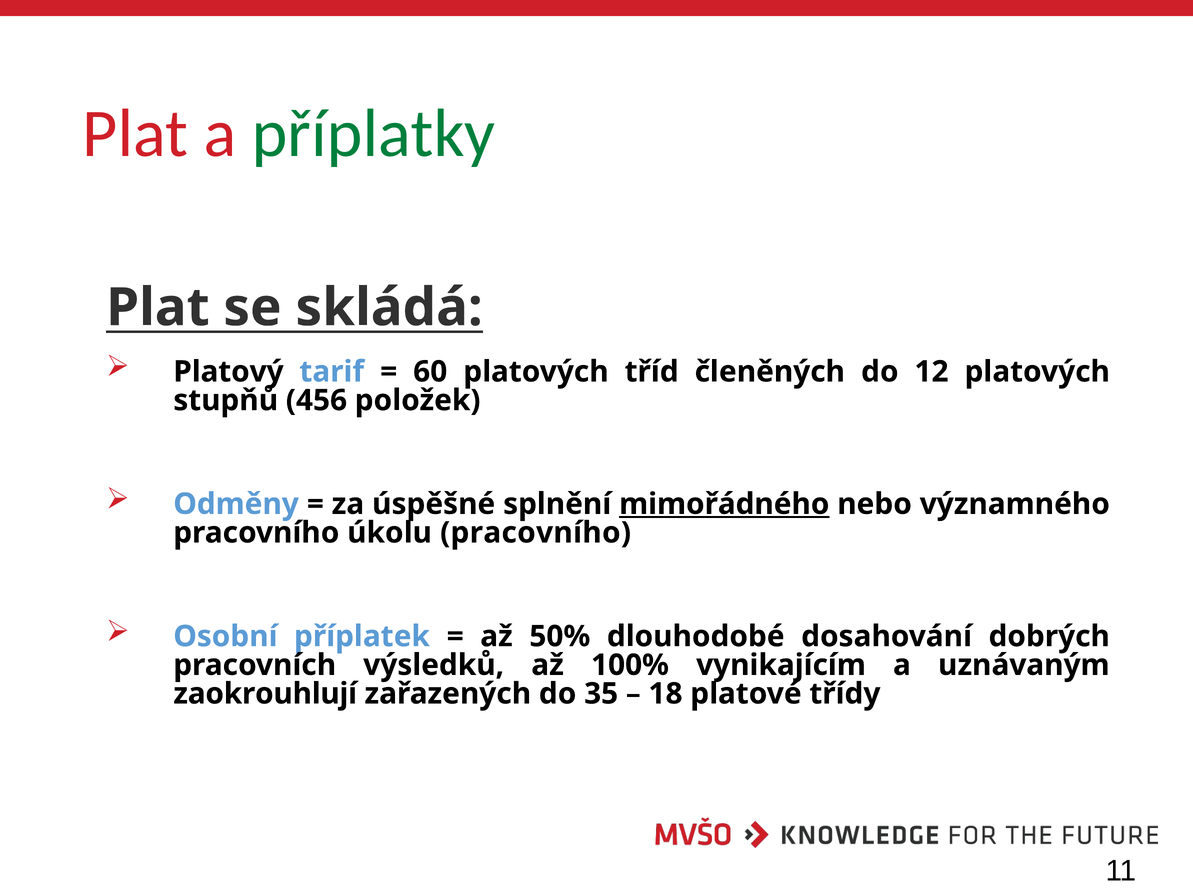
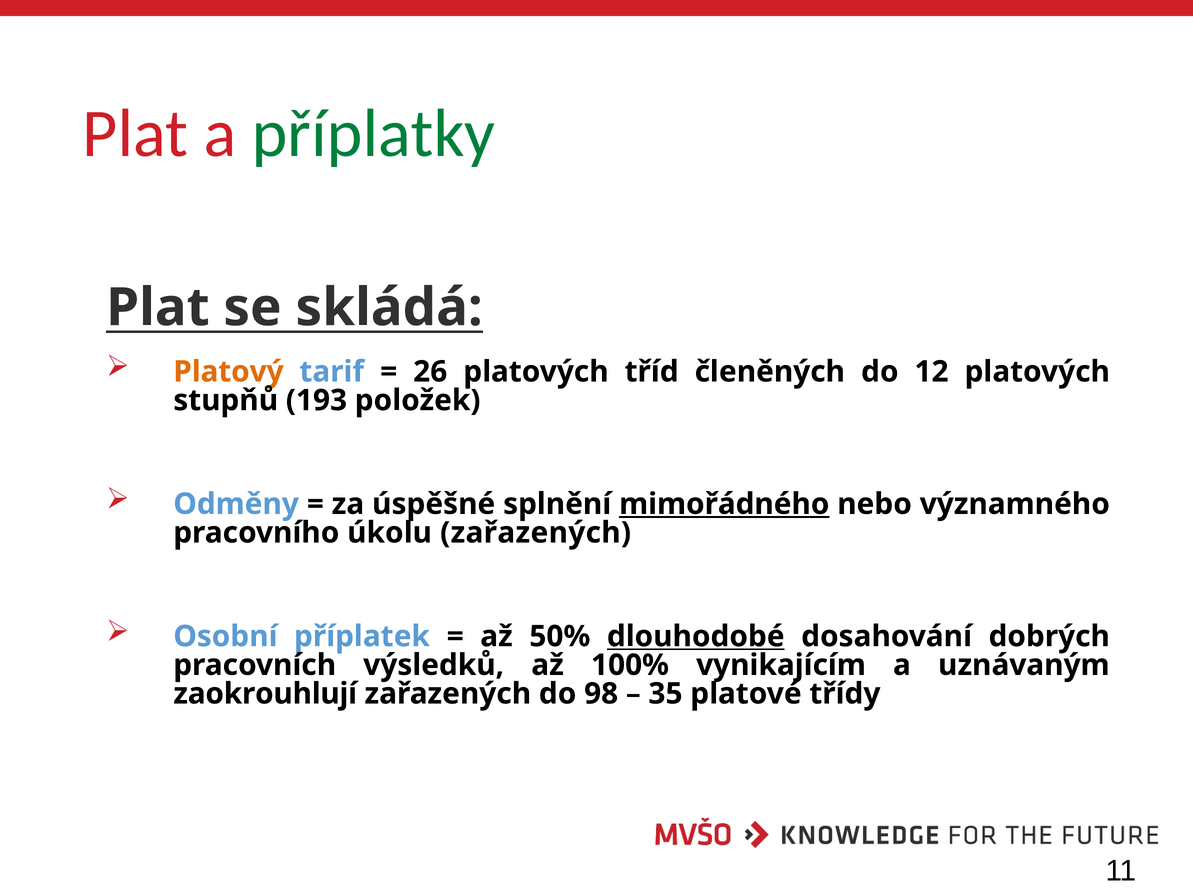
Platový colour: black -> orange (228, 372)
60: 60 -> 26 (430, 372)
456: 456 -> 193 (316, 400)
úkolu pracovního: pracovního -> zařazených (536, 533)
dlouhodobé underline: none -> present (696, 636)
35: 35 -> 98 (601, 694)
18: 18 -> 35 (665, 694)
